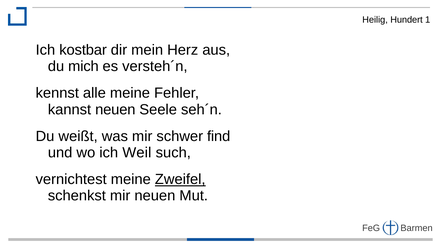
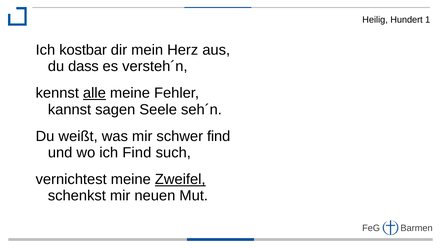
mich: mich -> dass (83, 66)
alle underline: none -> present (94, 93)
kannst neuen: neuen -> sagen (115, 110)
ich Weil: Weil -> Find (137, 153)
